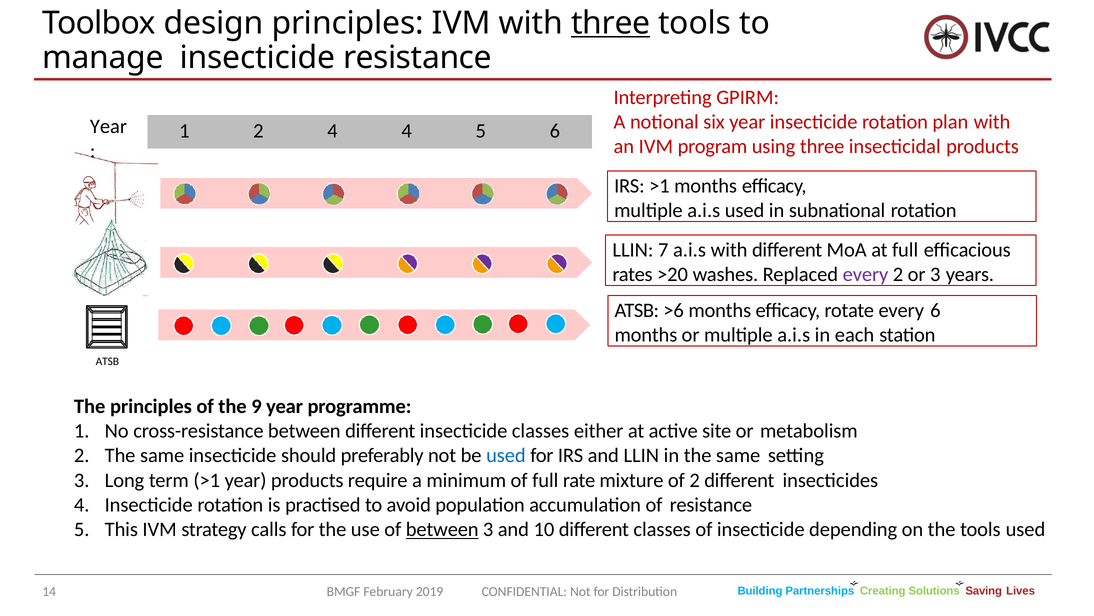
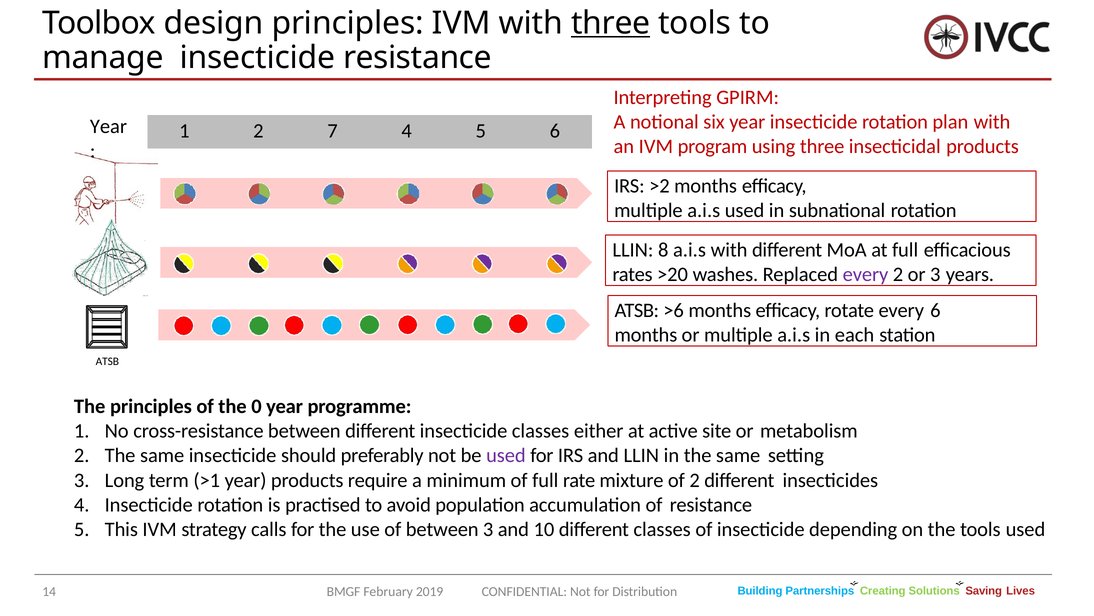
2 4: 4 -> 7 (333, 131)
IRS >1: >1 -> >2 (659, 186)
7: 7 -> 8 (663, 250)
9: 9 -> 0 (257, 406)
used colour: blue -> purple (506, 455)
between underline: present -> none (442, 529)
